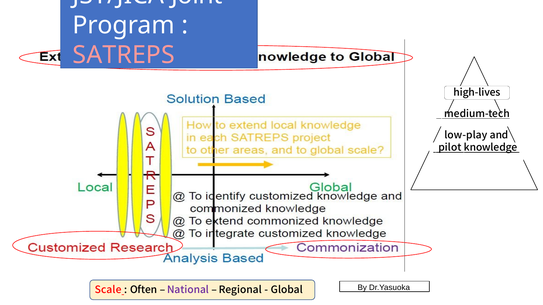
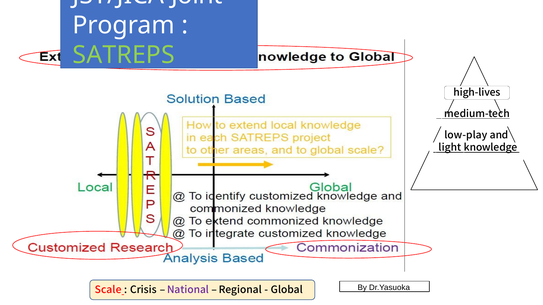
SATREPS colour: pink -> light green (124, 55)
pilot: pilot -> light (450, 148)
Often: Often -> Crisis (143, 290)
